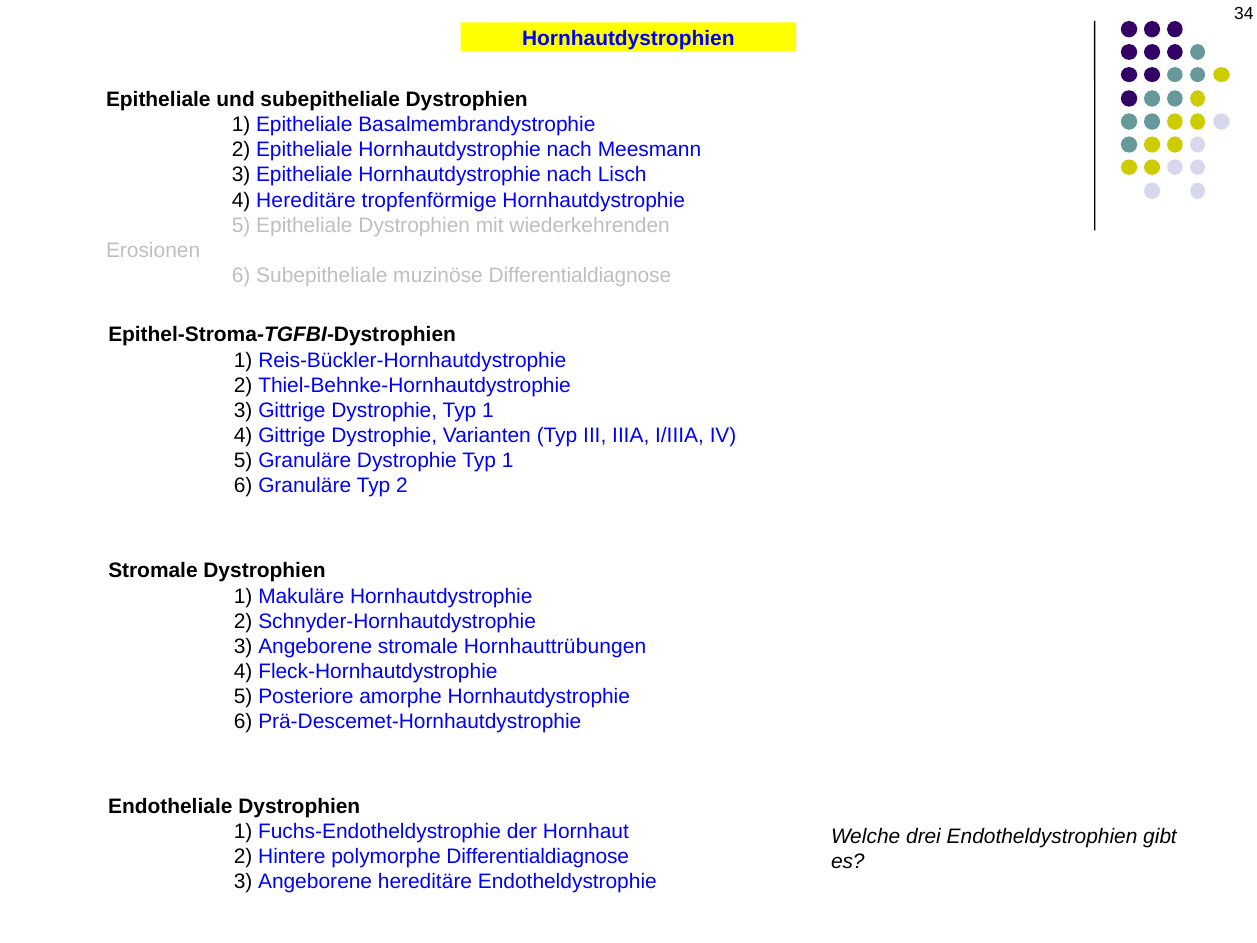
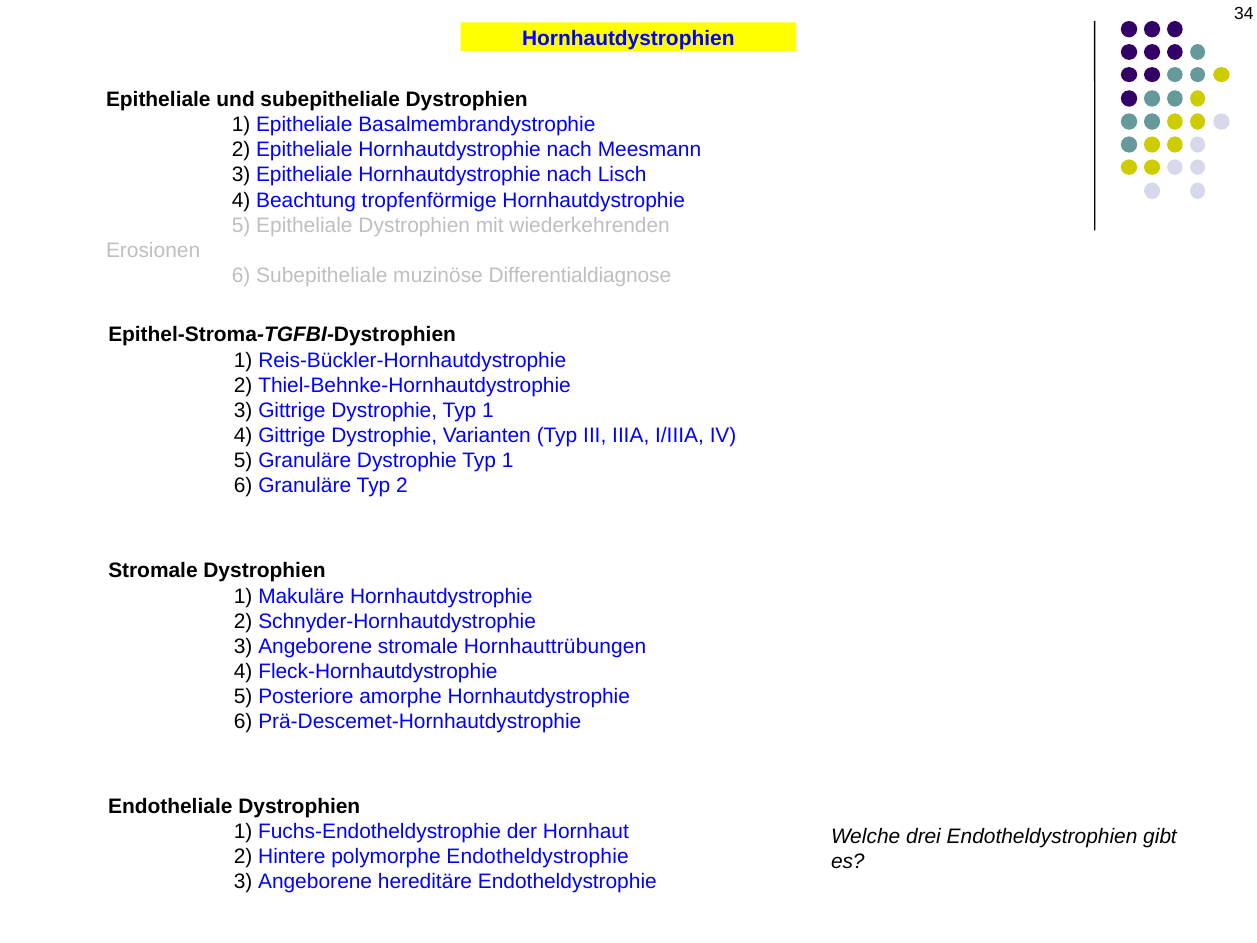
4 Hereditäre: Hereditäre -> Beachtung (306, 200)
polymorphe Differentialdiagnose: Differentialdiagnose -> Endotheldystrophie (538, 857)
